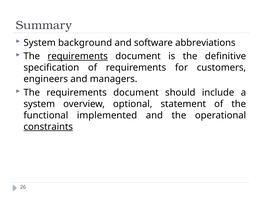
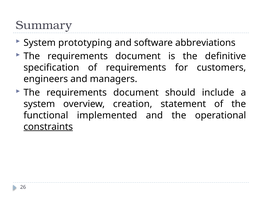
background: background -> prototyping (85, 43)
requirements underline: present -> none (78, 56)
optional: optional -> creation (133, 104)
